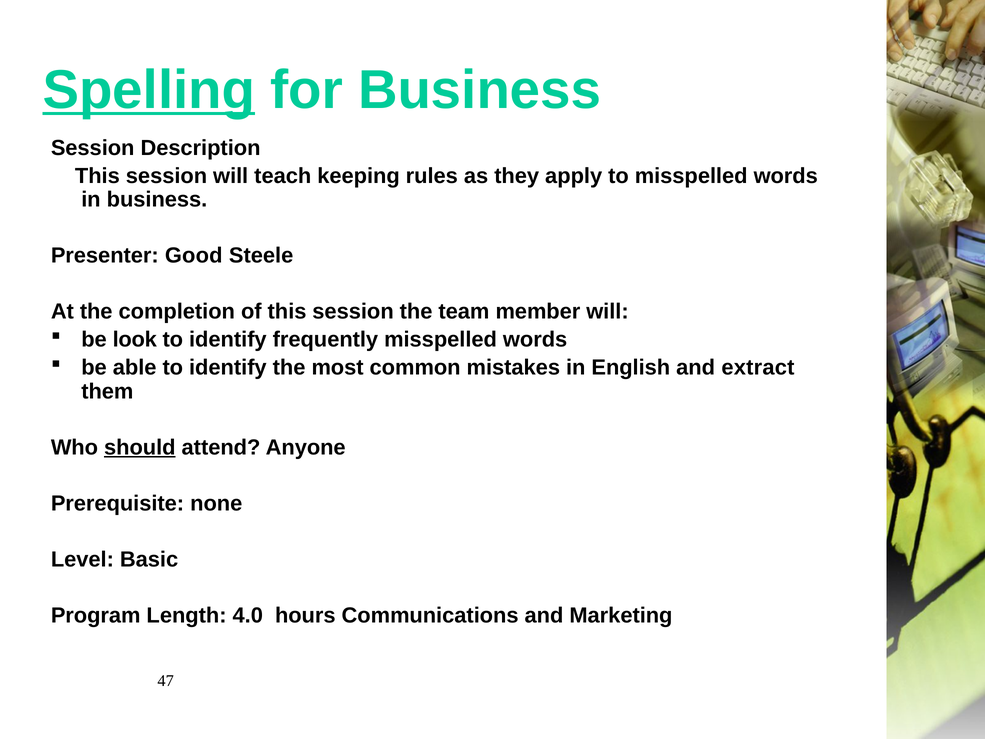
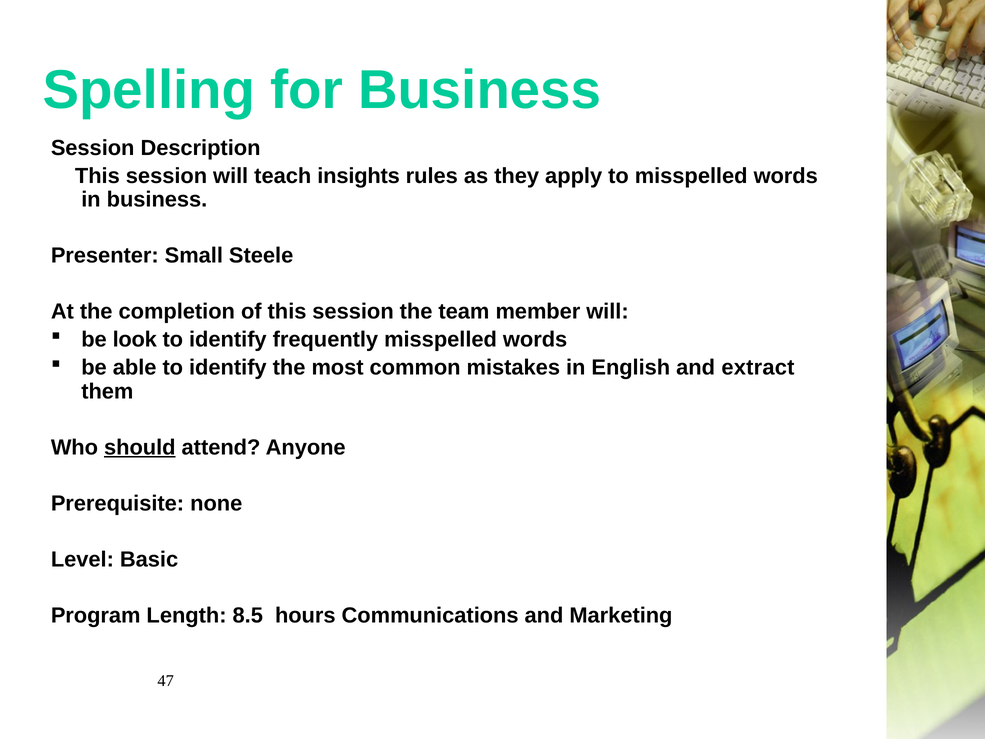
Spelling underline: present -> none (149, 90)
keeping: keeping -> insights (359, 176)
Good: Good -> Small (194, 256)
4.0: 4.0 -> 8.5 (248, 615)
